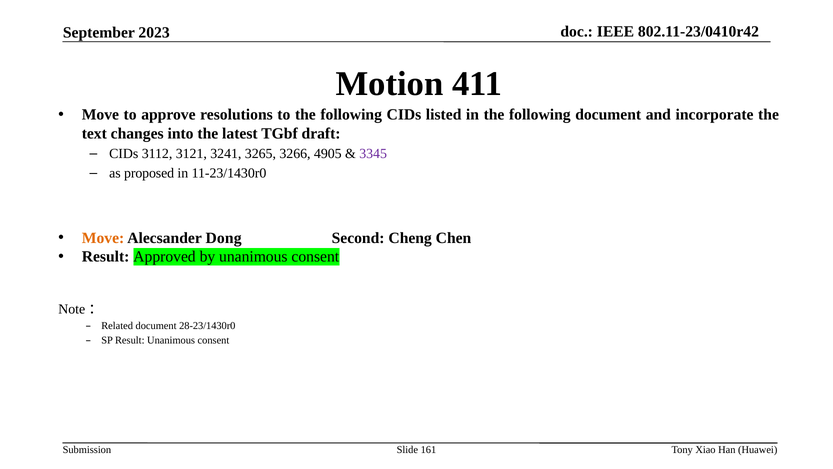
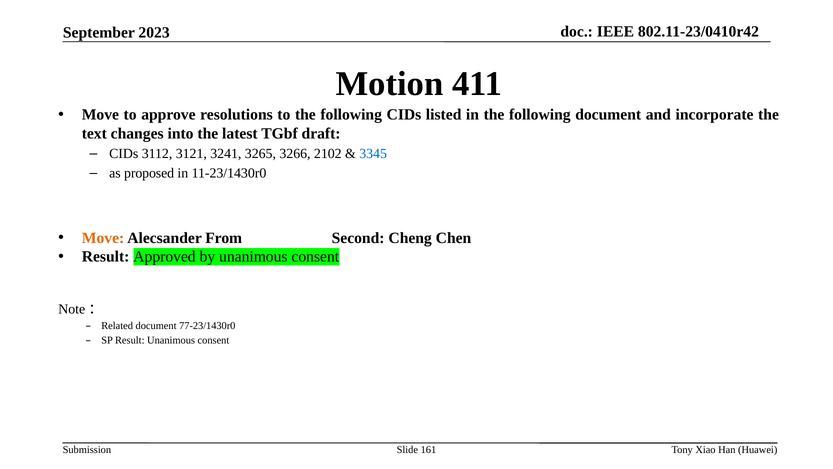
4905: 4905 -> 2102 (328, 154)
3345 colour: purple -> blue (373, 154)
Dong: Dong -> From (224, 238)
28-23/1430r0: 28-23/1430r0 -> 77-23/1430r0 (207, 325)
